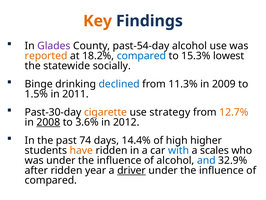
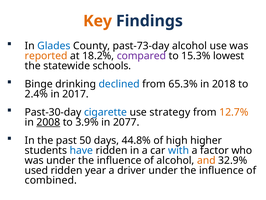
Glades colour: purple -> blue (54, 46)
past-54-day: past-54-day -> past-73-day (141, 46)
compared colour: blue -> purple (141, 56)
socially: socially -> schools (112, 66)
11.3%: 11.3% -> 65.3% (183, 84)
2009: 2009 -> 2018 (224, 84)
1.5%: 1.5% -> 2.4% (36, 94)
2011: 2011 -> 2017 (76, 94)
cigarette colour: orange -> blue (105, 112)
3.6%: 3.6% -> 3.9% (87, 122)
2012: 2012 -> 2077 (126, 122)
74: 74 -> 50 (85, 140)
14.4%: 14.4% -> 44.8% (136, 140)
have colour: orange -> blue (81, 150)
scales: scales -> factor (214, 150)
and colour: blue -> orange (206, 160)
after: after -> used (36, 170)
driver underline: present -> none (132, 170)
compared: compared -> combined (51, 180)
